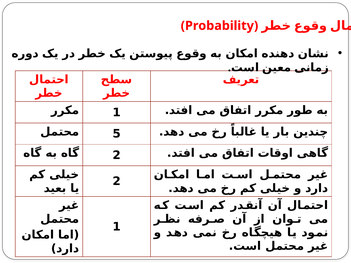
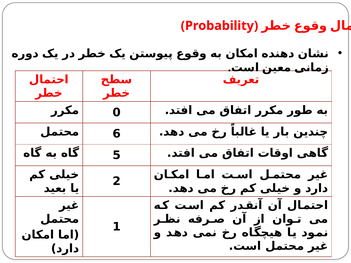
1: 1 -> 0 (117, 113)
5: 5 -> 6 (117, 134)
2: 2 -> 5 (117, 155)
